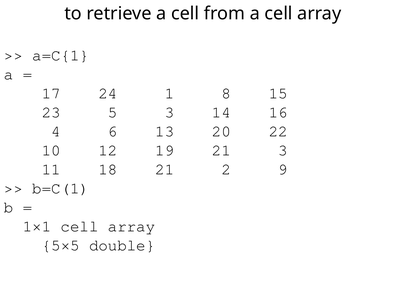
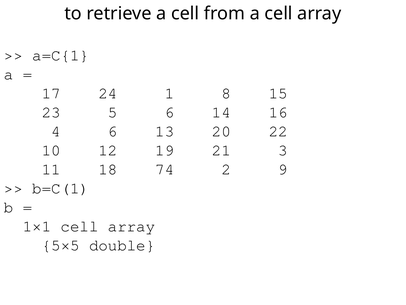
5 3: 3 -> 6 (169, 112)
18 21: 21 -> 74 (165, 169)
